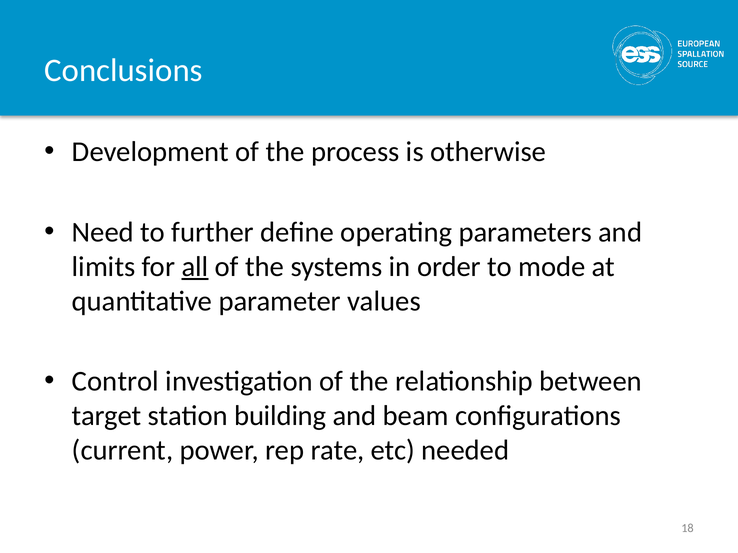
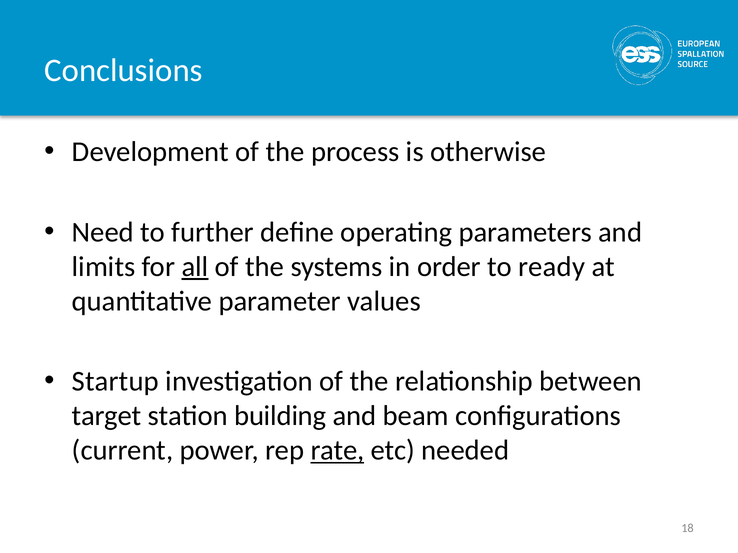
mode: mode -> ready (552, 267)
Control: Control -> Startup (115, 382)
rate underline: none -> present (338, 451)
